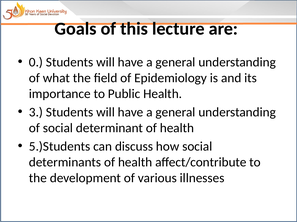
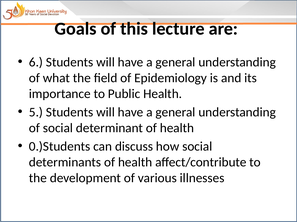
0: 0 -> 6 (36, 62)
3: 3 -> 5 (36, 112)
5.)Students: 5.)Students -> 0.)Students (60, 147)
